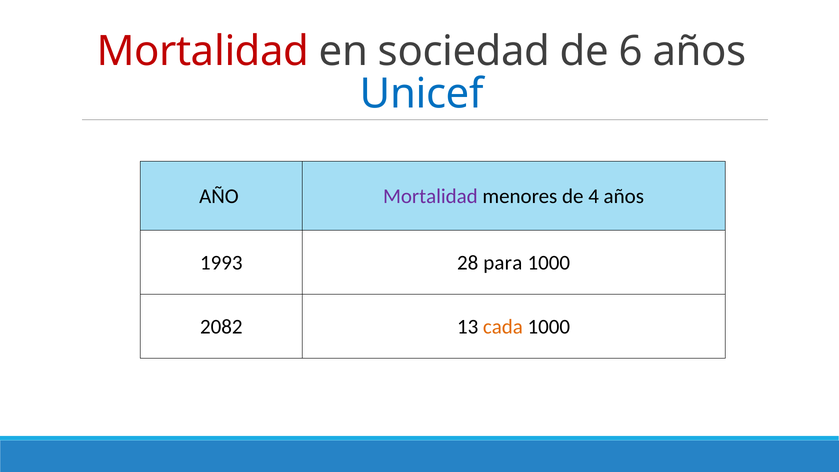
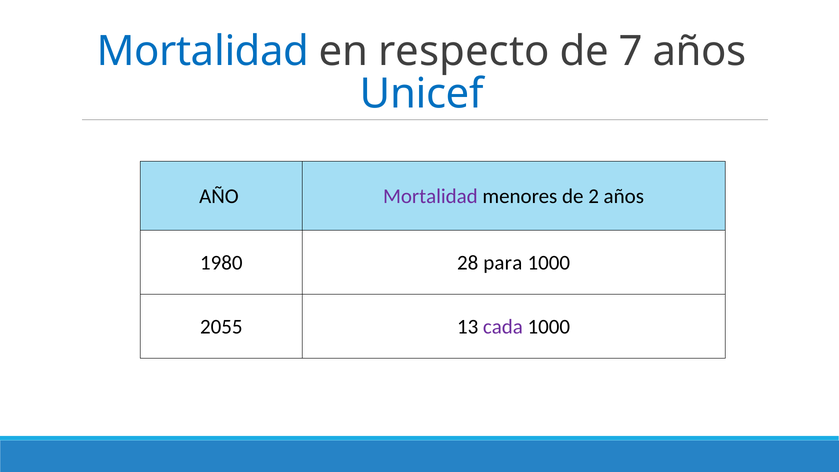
Mortalidad colour: red -> blue (203, 51)
sociedad: sociedad -> respecto (464, 51)
6: 6 -> 7 (631, 51)
4: 4 -> 2 (594, 196)
1993: 1993 -> 1980 (221, 263)
2082: 2082 -> 2055 (221, 327)
cada colour: orange -> purple (503, 327)
